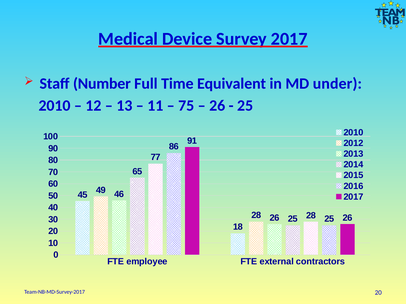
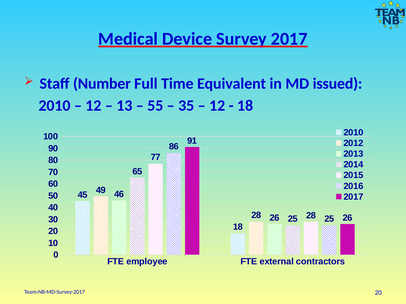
under: under -> issued (337, 84)
11: 11 -> 55 (155, 106)
75: 75 -> 35 (186, 106)
26: 26 -> 12 (217, 106)
25: 25 -> 18 (245, 106)
